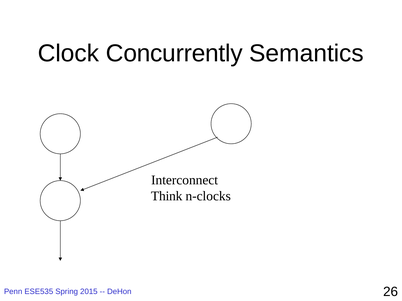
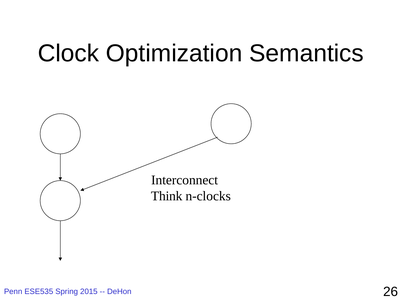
Concurrently: Concurrently -> Optimization (174, 54)
